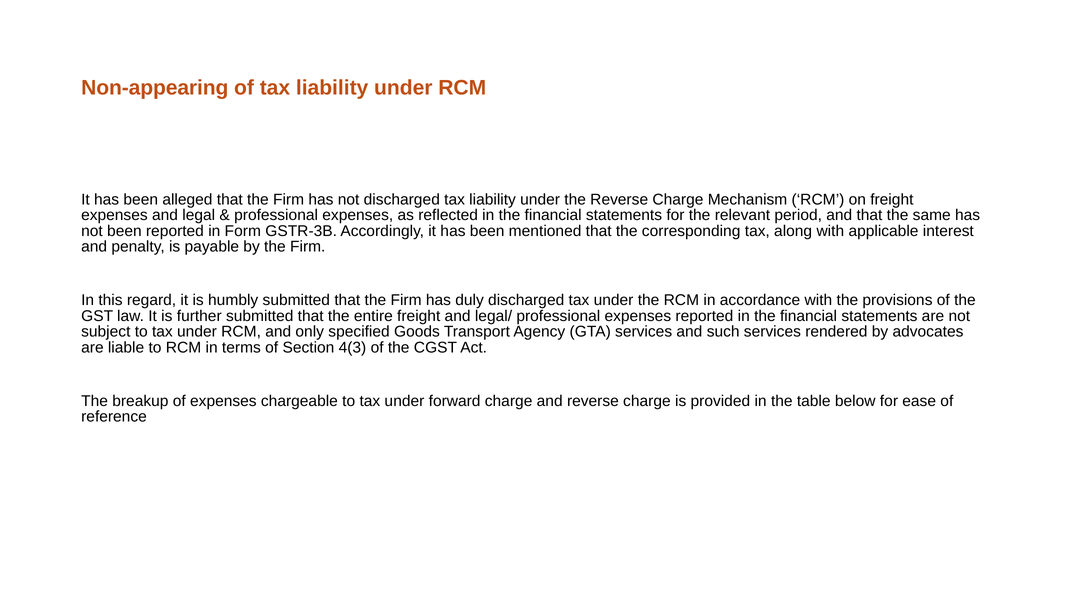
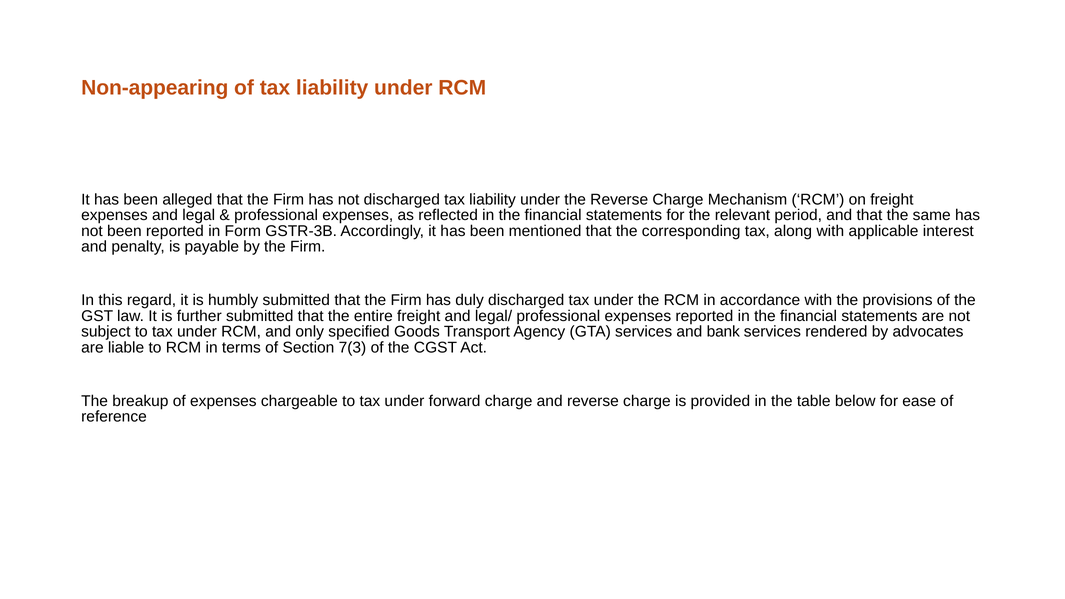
such: such -> bank (723, 332)
4(3: 4(3 -> 7(3 (352, 347)
